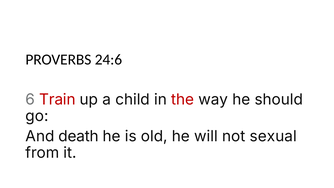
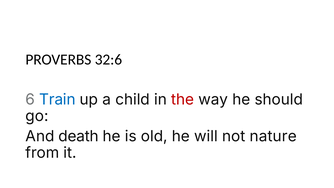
24:6: 24:6 -> 32:6 (108, 59)
Train colour: red -> blue (57, 100)
sexual: sexual -> nature (273, 136)
